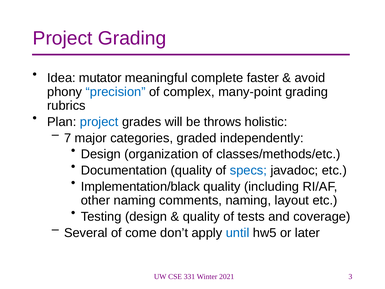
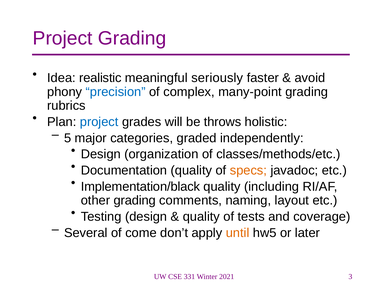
mutator: mutator -> realistic (100, 78)
complete: complete -> seriously (217, 78)
7: 7 -> 5 (68, 138)
specs colour: blue -> orange (248, 170)
other naming: naming -> grading (135, 200)
until colour: blue -> orange (238, 233)
